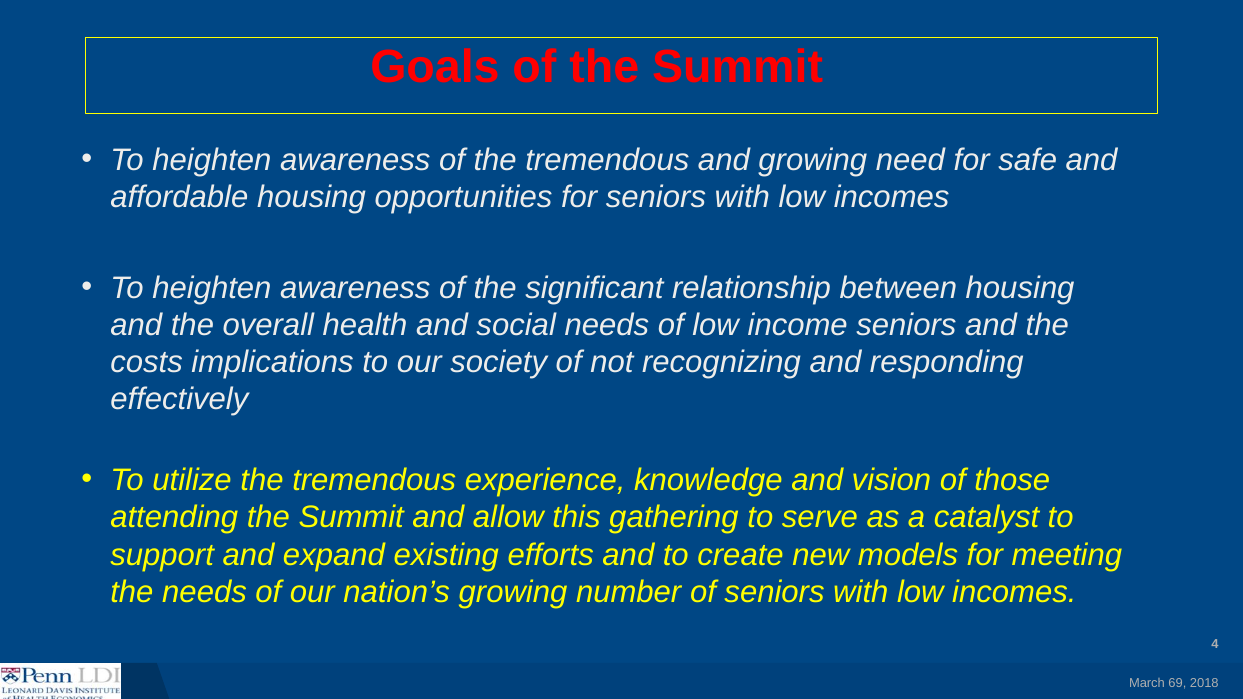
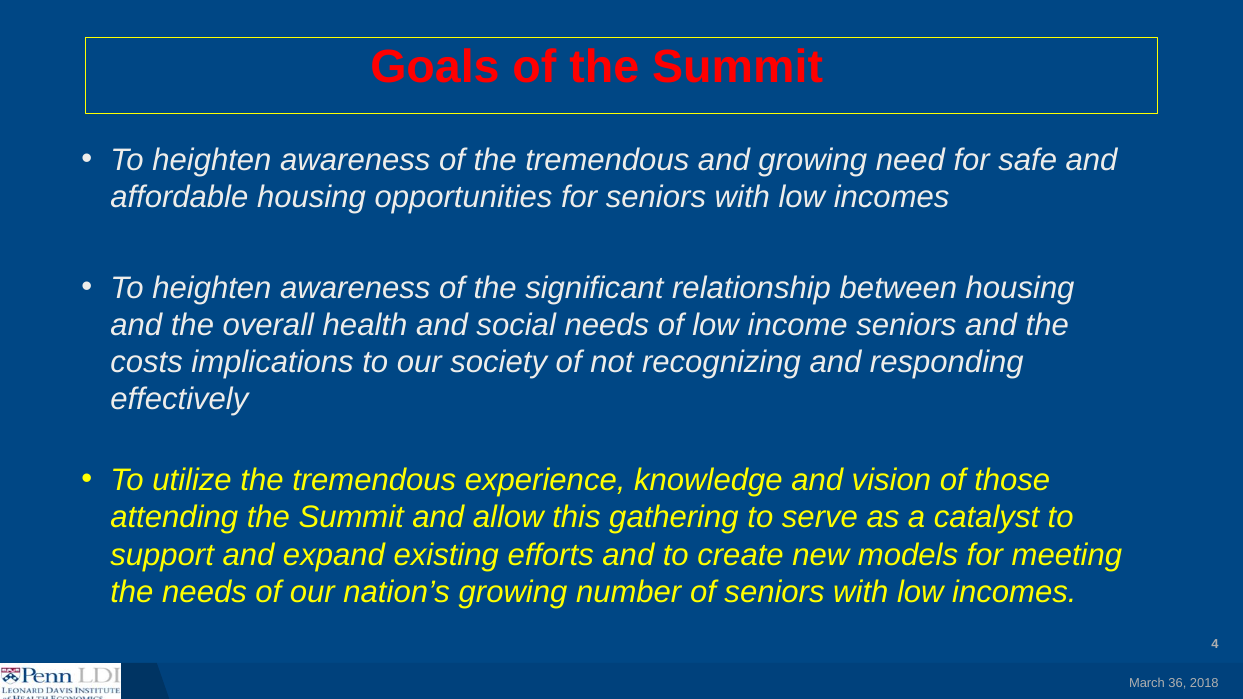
69: 69 -> 36 (1177, 684)
